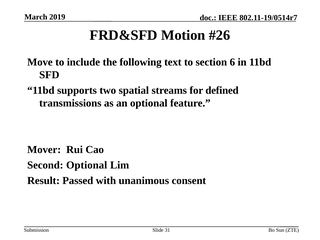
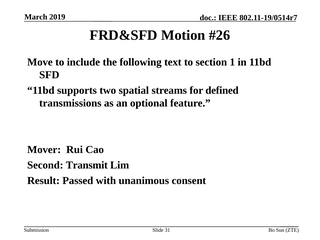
6: 6 -> 1 (232, 62)
Second Optional: Optional -> Transmit (87, 165)
